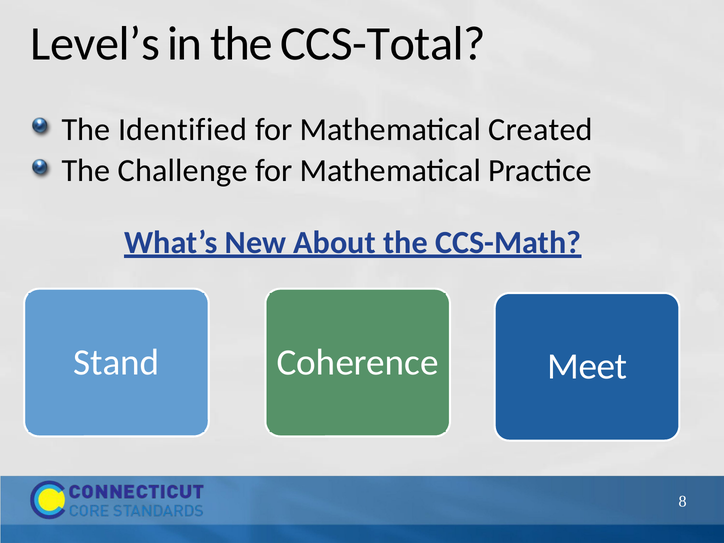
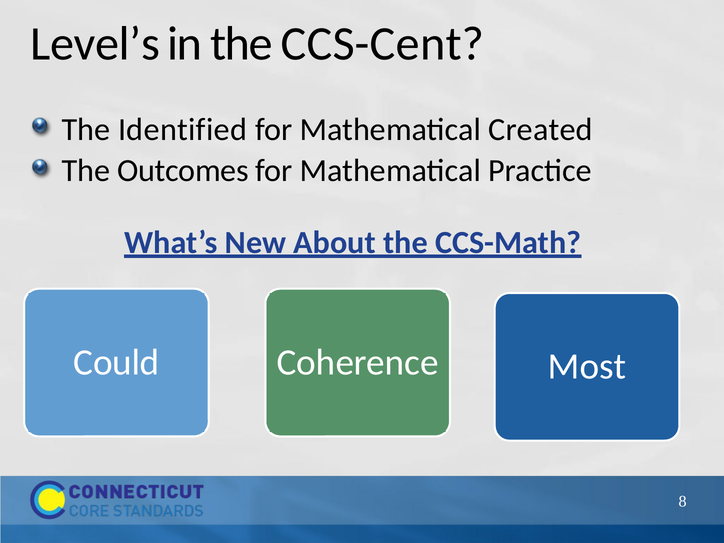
CCS-Total: CCS-Total -> CCS-Cent (383, 44)
Challenge: Challenge -> Outcomes (183, 171)
Stand: Stand -> Could (116, 362)
Meet: Meet -> Most (587, 367)
